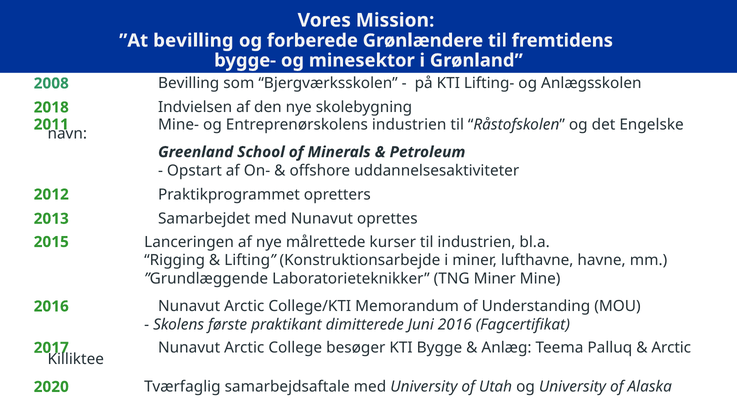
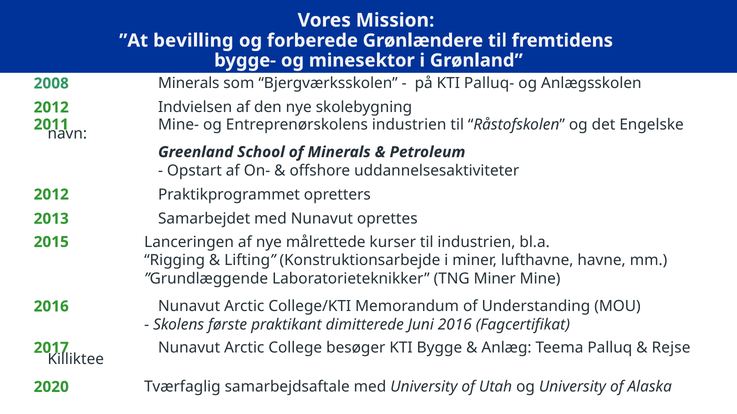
2008 Bevilling: Bevilling -> Minerals (189, 83)
Lifting-: Lifting- -> Palluq- (489, 83)
2018: 2018 -> 2012 (51, 108)
Arctic: Arctic -> Rejse (671, 348)
